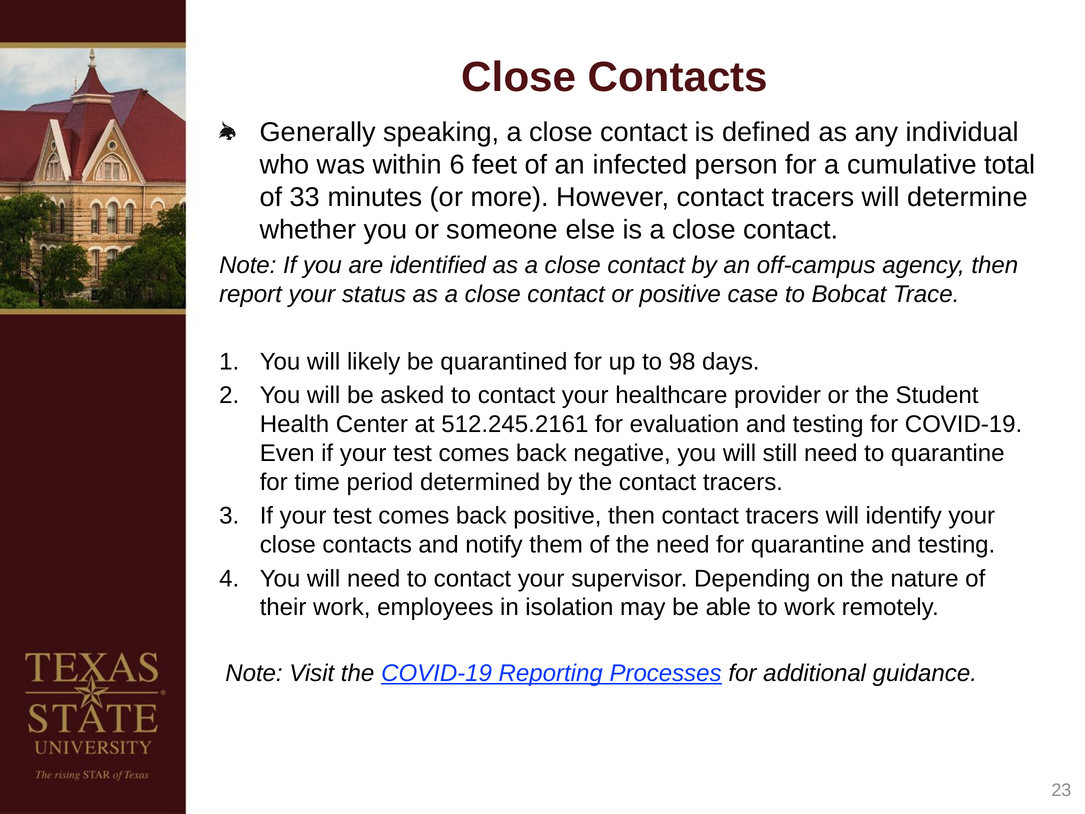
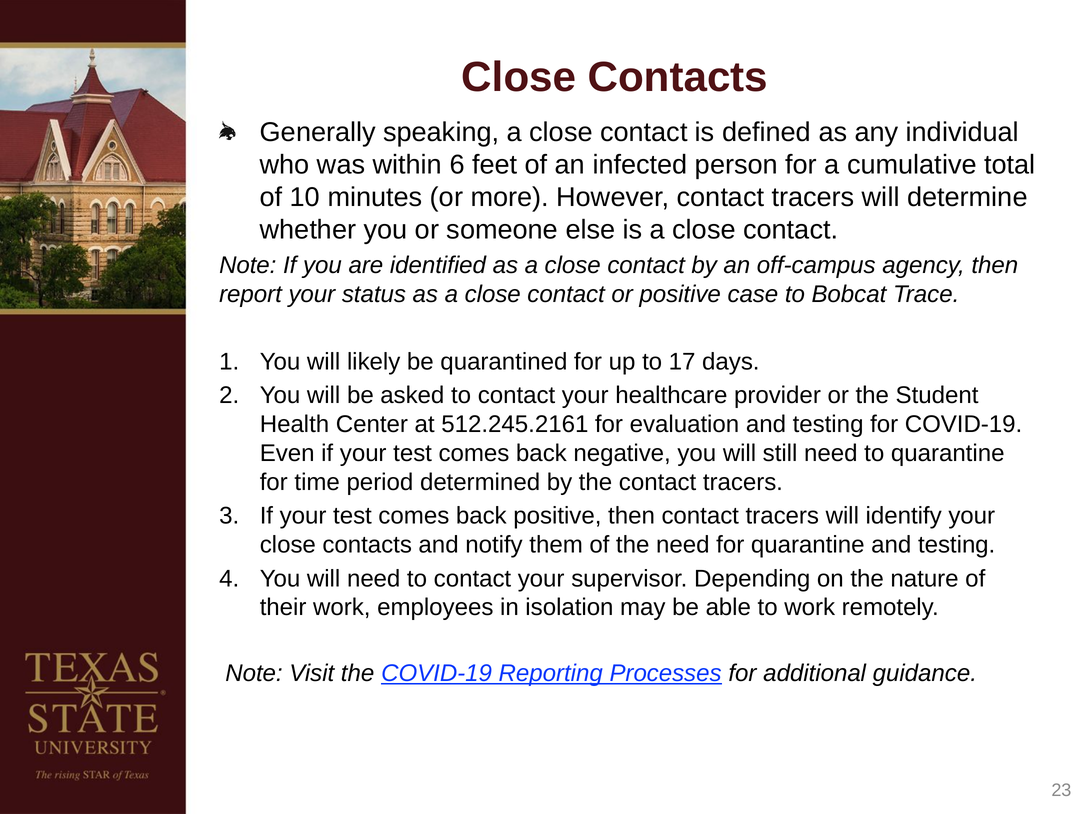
33: 33 -> 10 (305, 197)
98: 98 -> 17 (682, 362)
